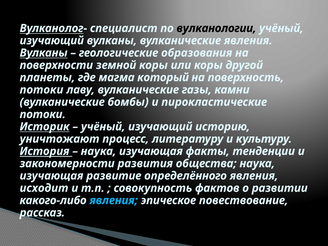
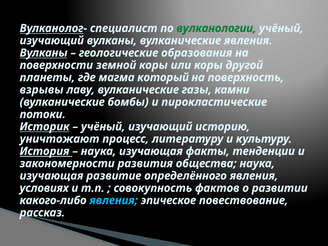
вулканологии colour: black -> green (216, 28)
потоки: потоки -> взрывы (42, 90)
исходит: исходит -> условиях (44, 188)
